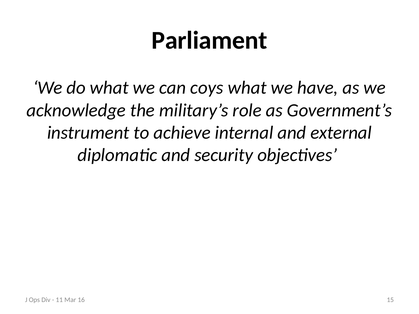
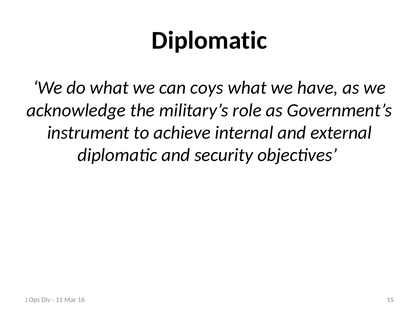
Parliament: Parliament -> Diplomatic (209, 41)
